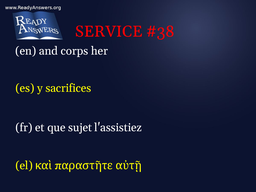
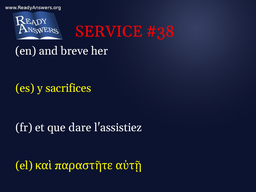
corps: corps -> breve (74, 51)
sujet: sujet -> dare (80, 128)
